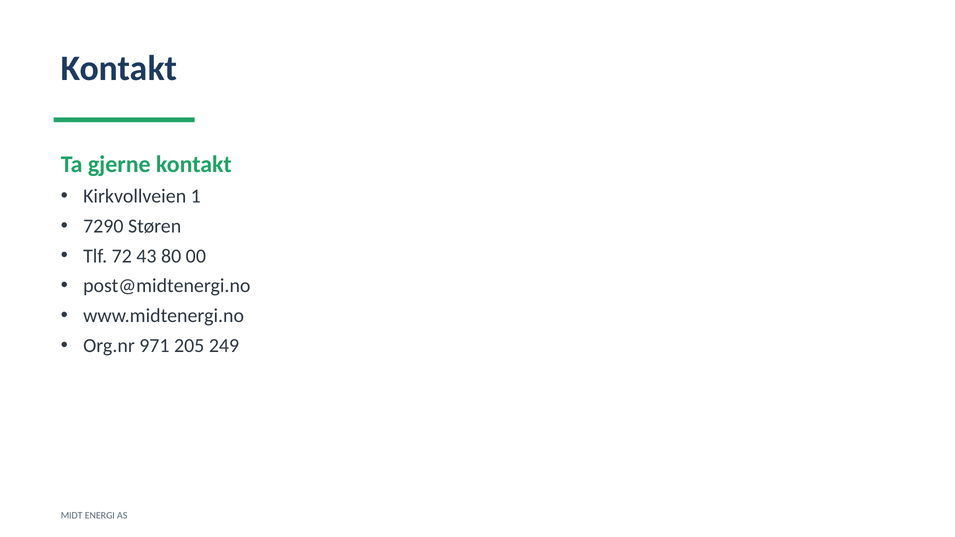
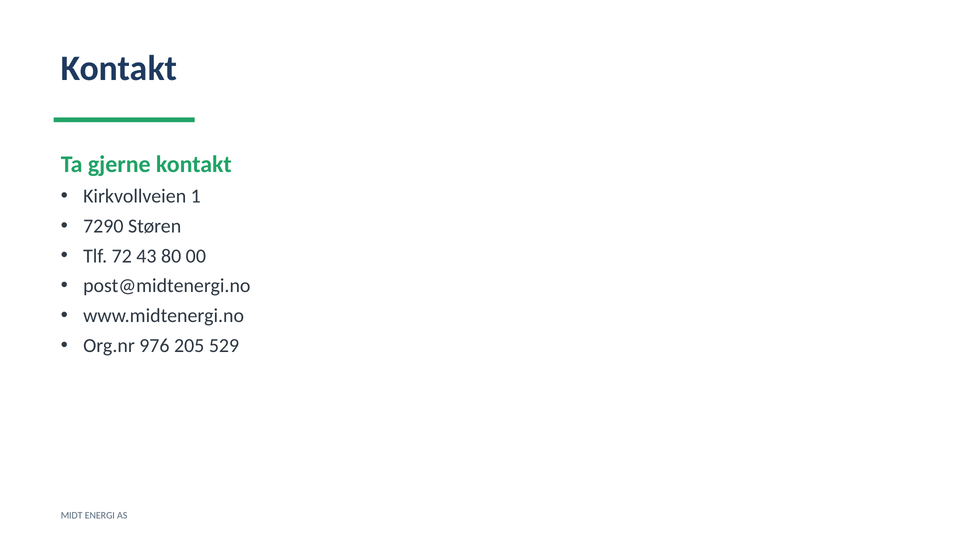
971: 971 -> 976 (154, 346)
249: 249 -> 529 (224, 346)
